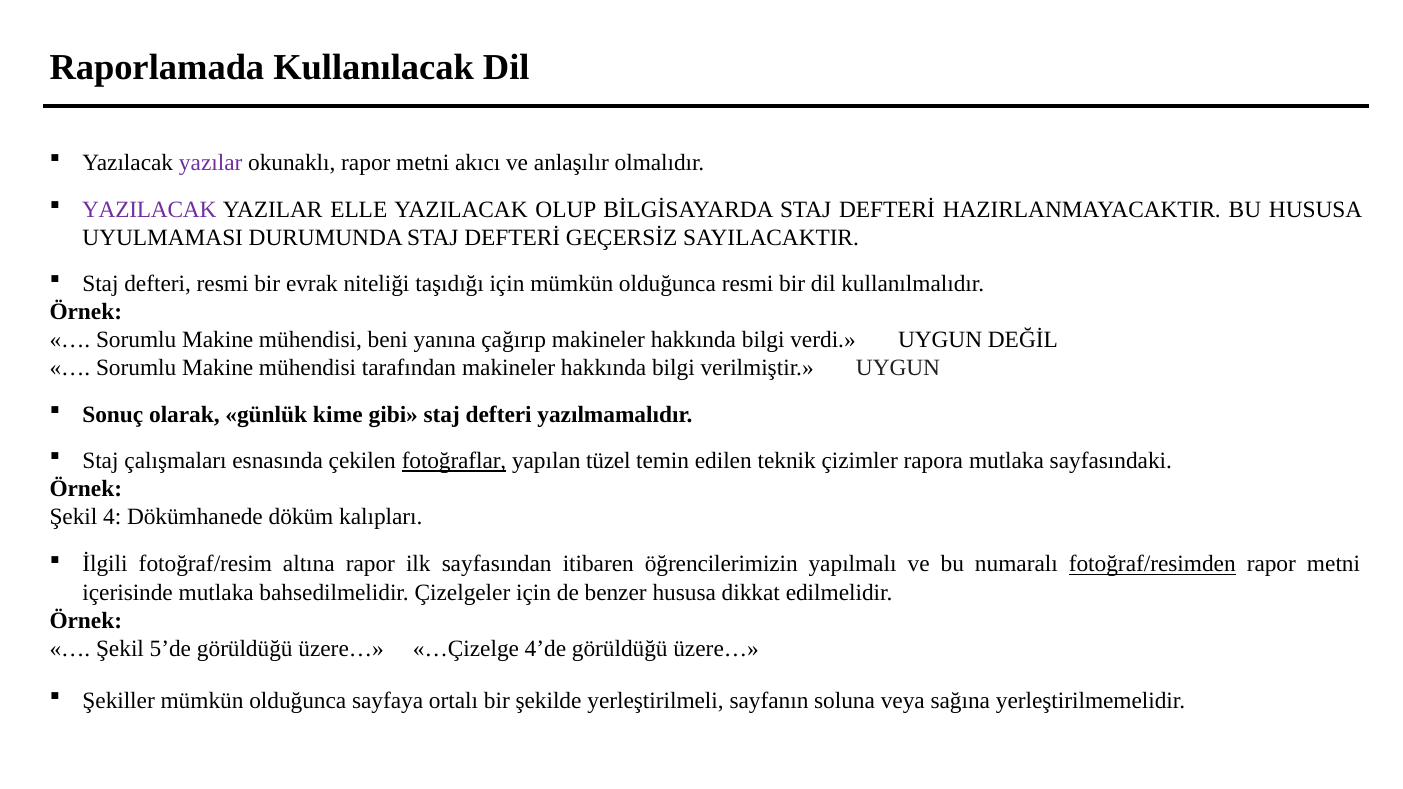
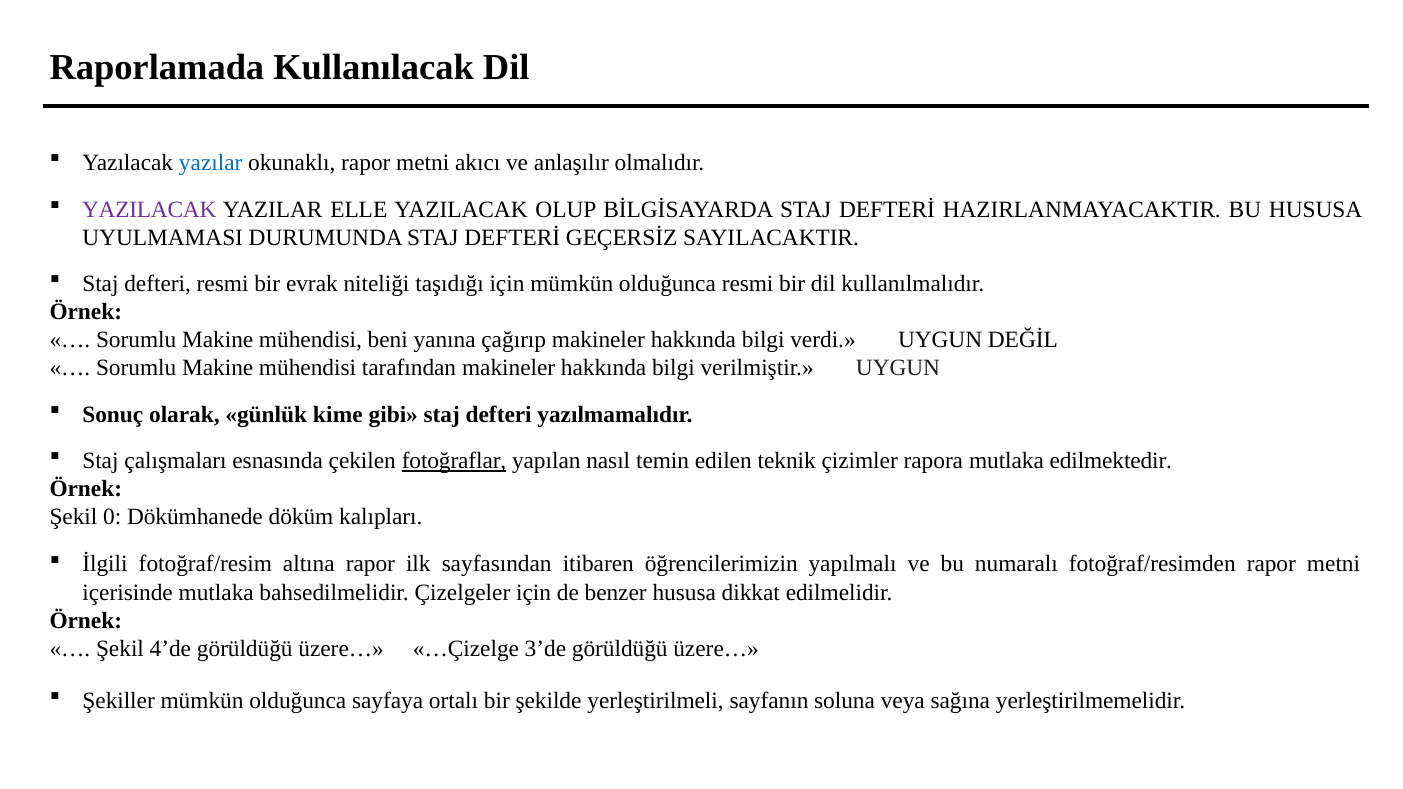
yazılar colour: purple -> blue (211, 163)
tüzel: tüzel -> nasıl (608, 461)
sayfasındaki: sayfasındaki -> edilmektedir (1111, 461)
4: 4 -> 0 (112, 517)
fotoğraf/resimden underline: present -> none (1152, 564)
5’de: 5’de -> 4’de (170, 649)
4’de: 4’de -> 3’de (545, 649)
